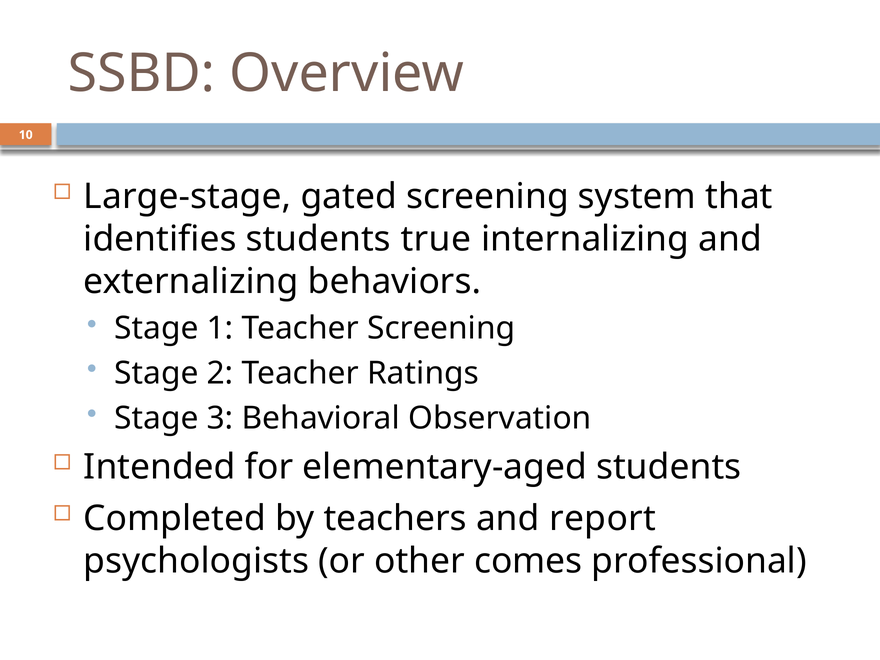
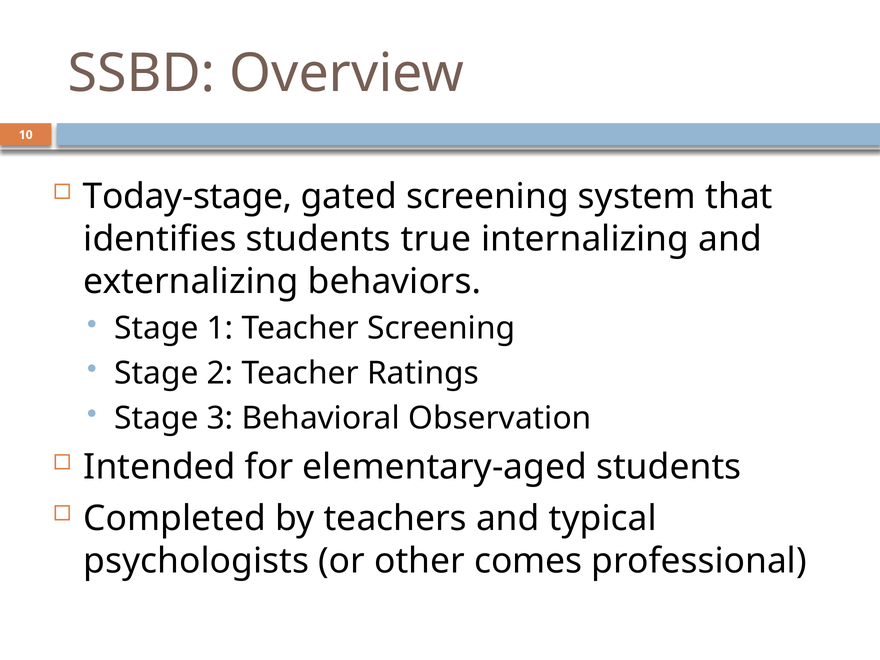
Large-stage: Large-stage -> Today-stage (188, 197)
report: report -> typical (603, 518)
